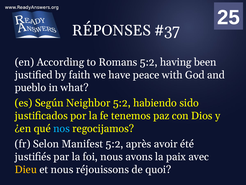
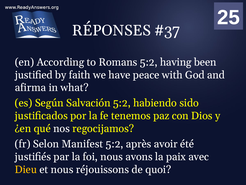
pueblo: pueblo -> afirma (30, 87)
Neighbor: Neighbor -> Salvación (88, 103)
nos colour: light blue -> white (62, 128)
